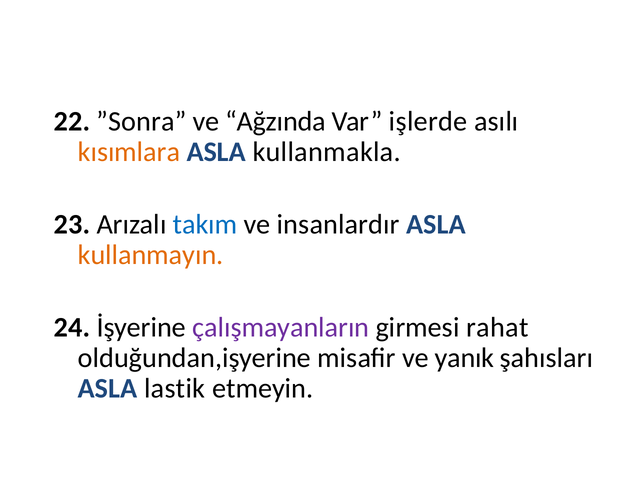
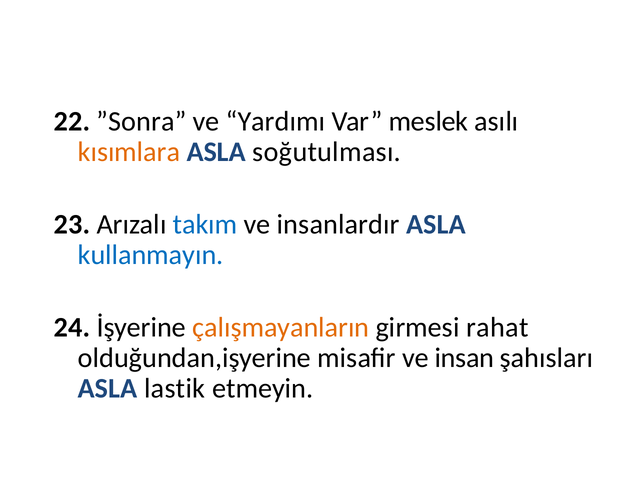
Ağzında: Ağzında -> Yardımı (275, 122)
işlerde: işlerde -> meslek (429, 122)
kullanmakla: kullanmakla -> soğutulması (327, 152)
kullanmayın colour: orange -> blue (151, 255)
çalışmayanların colour: purple -> orange (281, 327)
yanık: yanık -> insan (464, 358)
